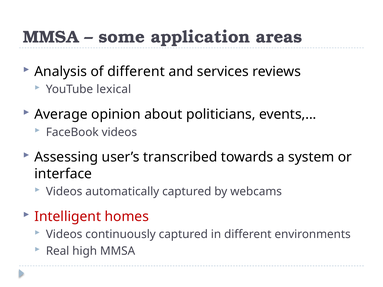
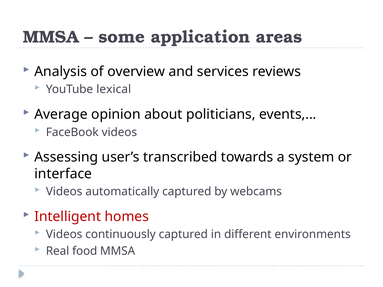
of different: different -> overview (136, 72)
high: high -> food (85, 251)
